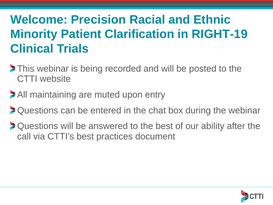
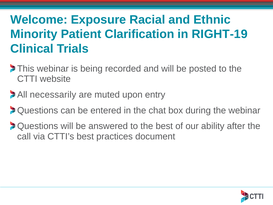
Precision: Precision -> Exposure (98, 20)
maintaining: maintaining -> necessarily (53, 95)
